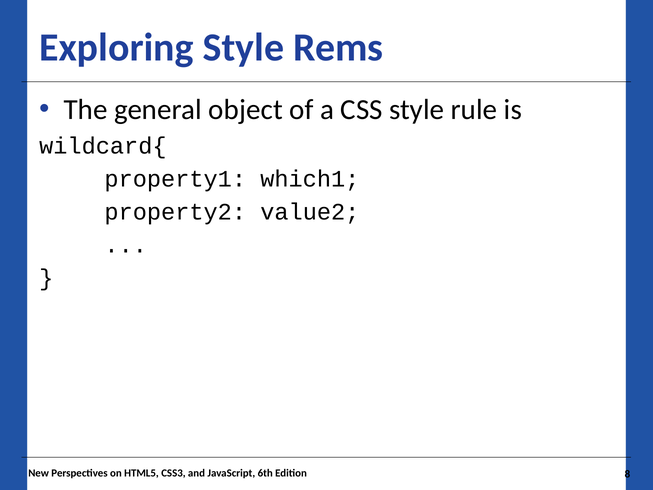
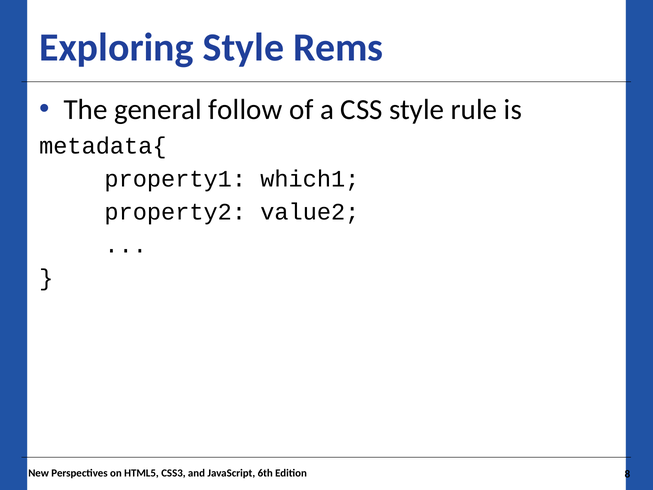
object: object -> follow (245, 110)
wildcard{: wildcard{ -> metadata{ (103, 146)
